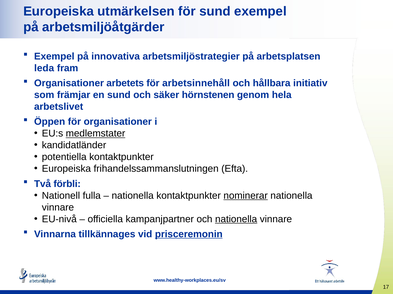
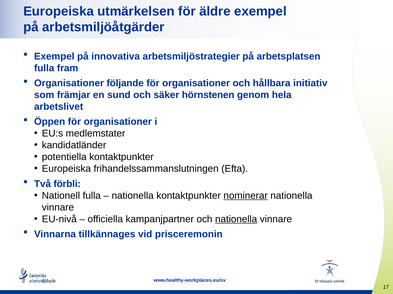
för sund: sund -> äldre (215, 11)
leda: leda -> fulla (44, 68)
arbetets: arbetets -> följande (125, 83)
arbetsinnehåll: arbetsinnehåll -> organisationer (196, 83)
medlemstater underline: present -> none (96, 134)
prisceremonin underline: present -> none (189, 235)
